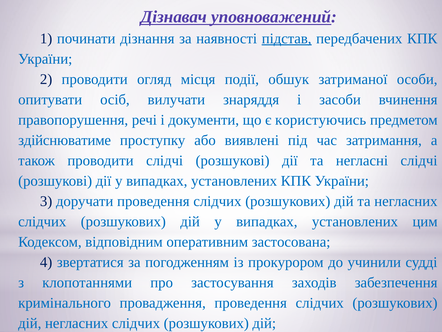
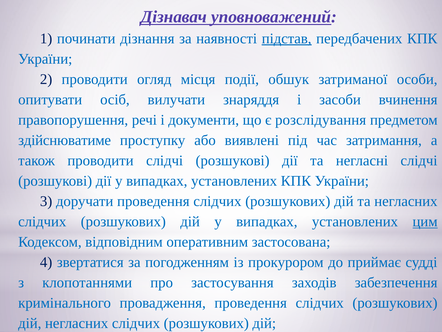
користуючись: користуючись -> розслідування (321, 120)
цим underline: none -> present (425, 221)
учинили: учинили -> приймає (374, 262)
